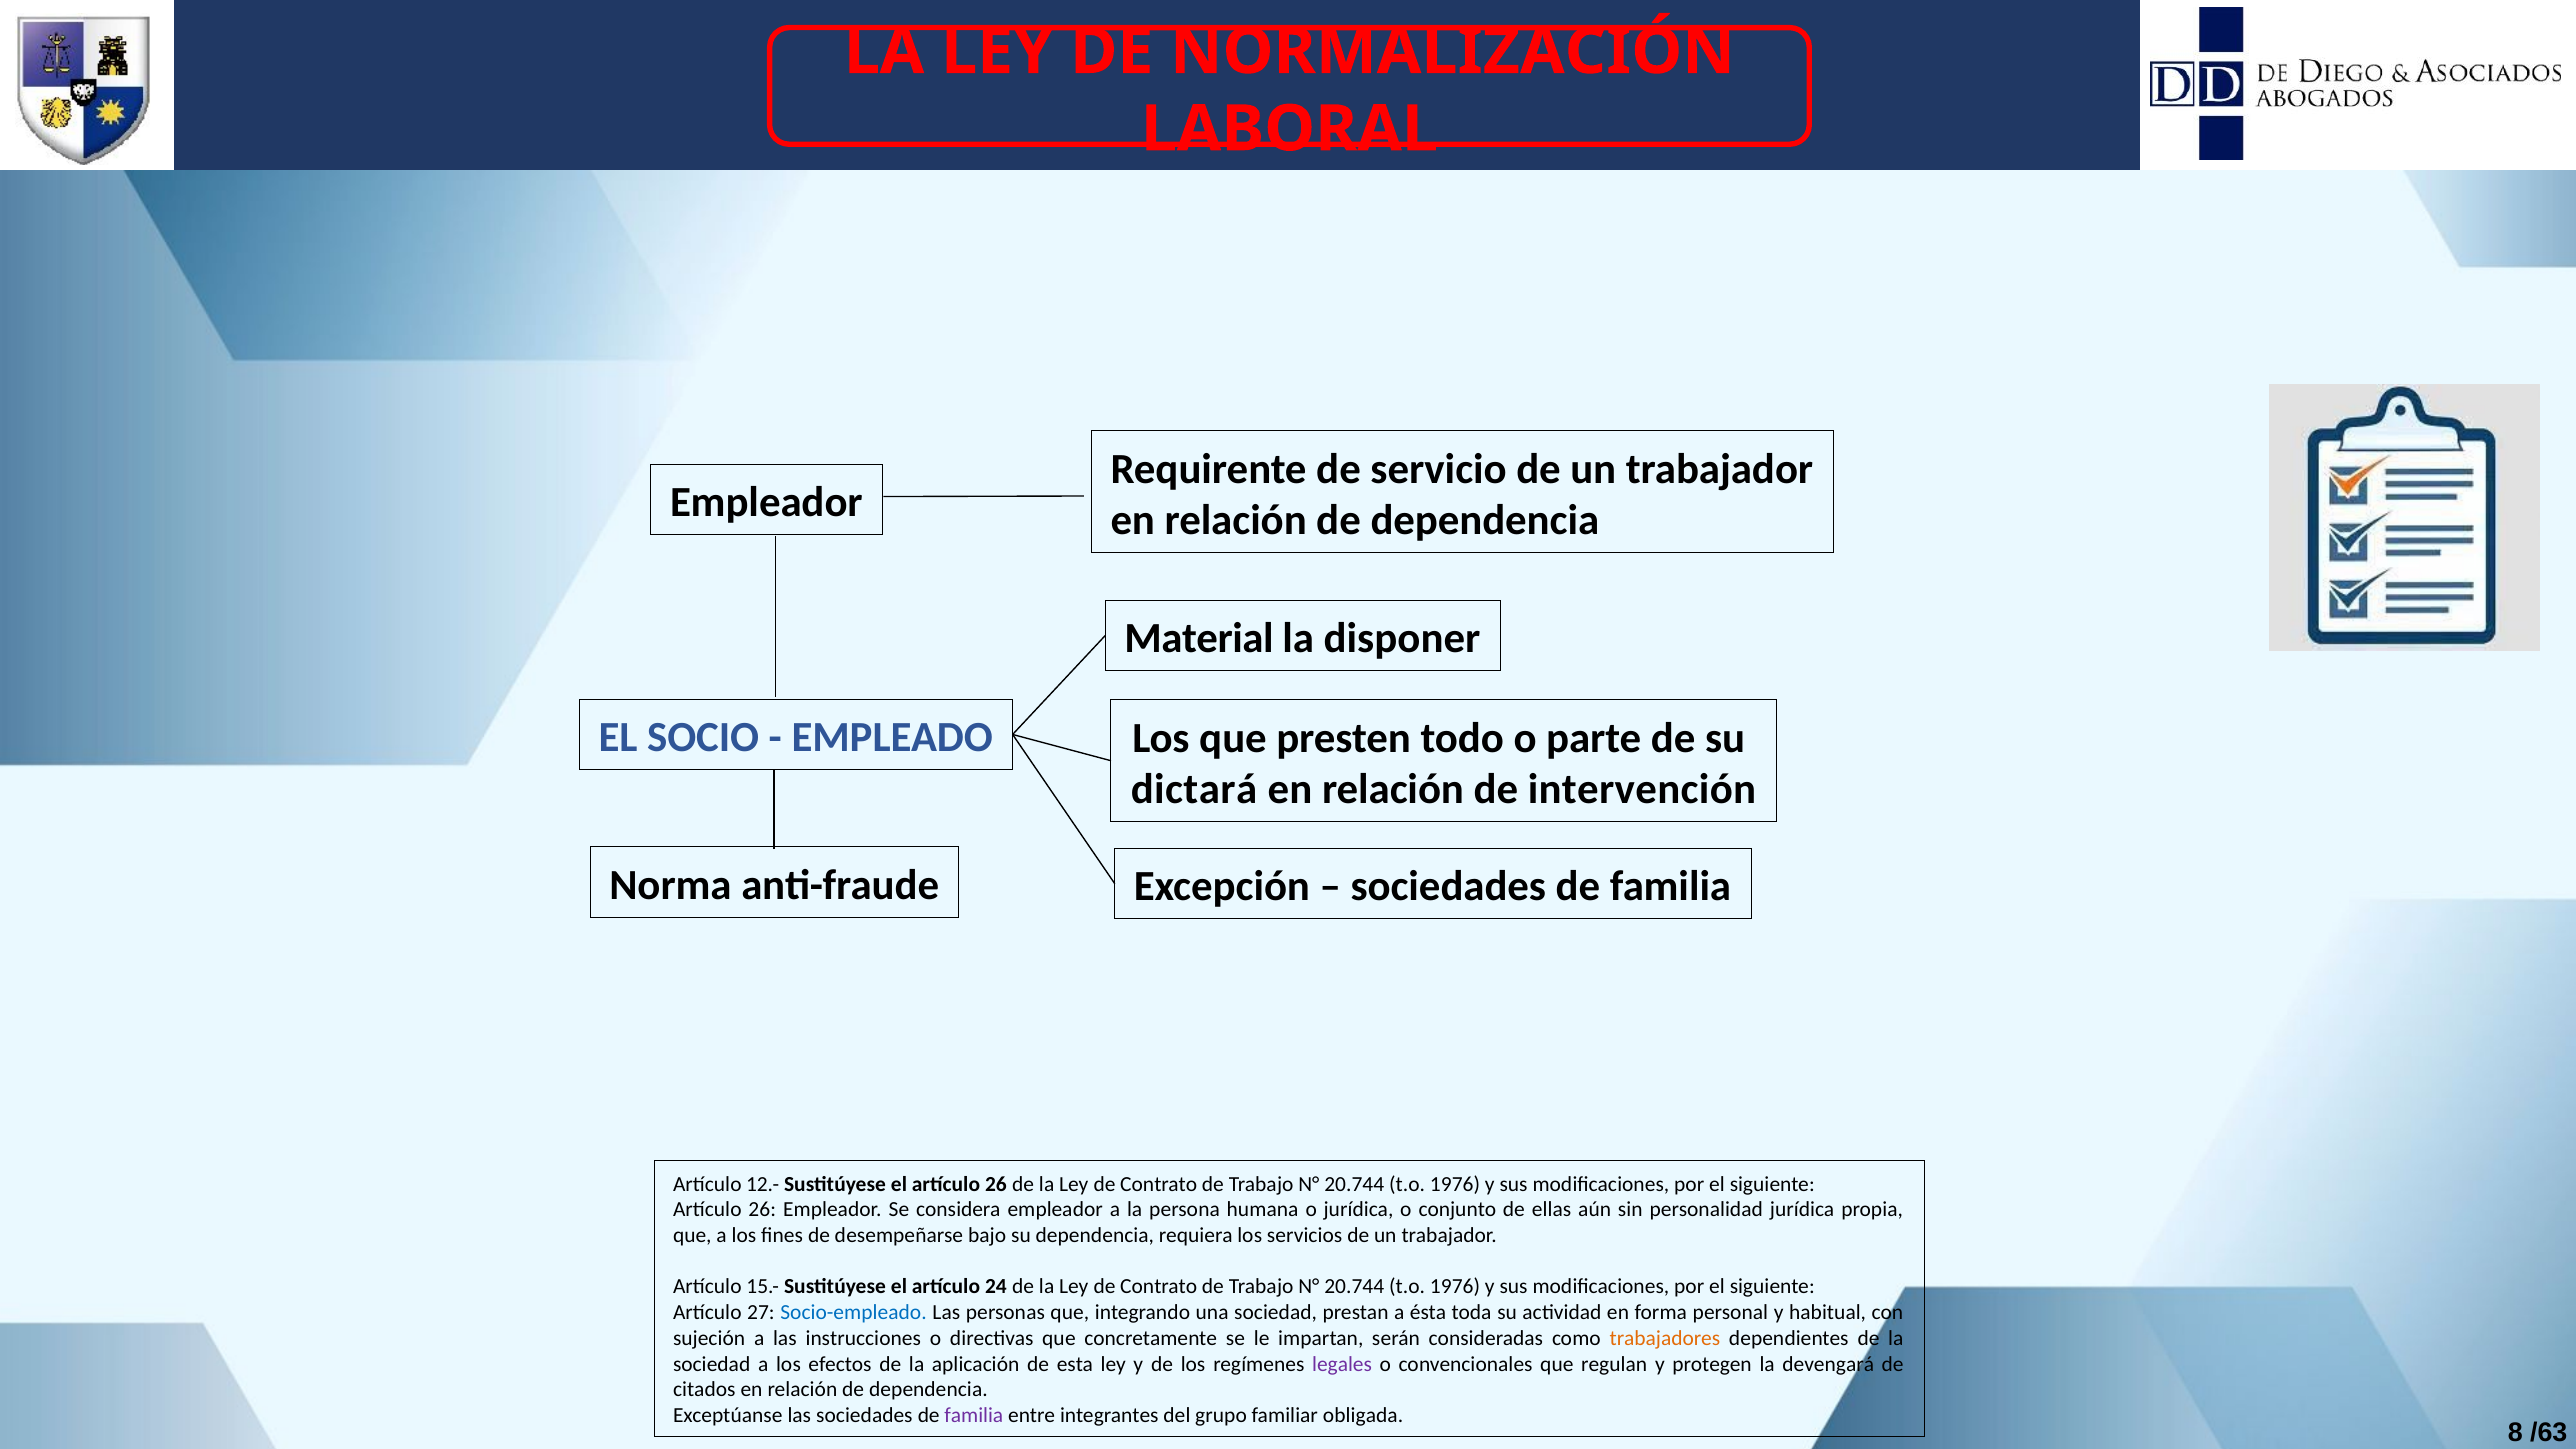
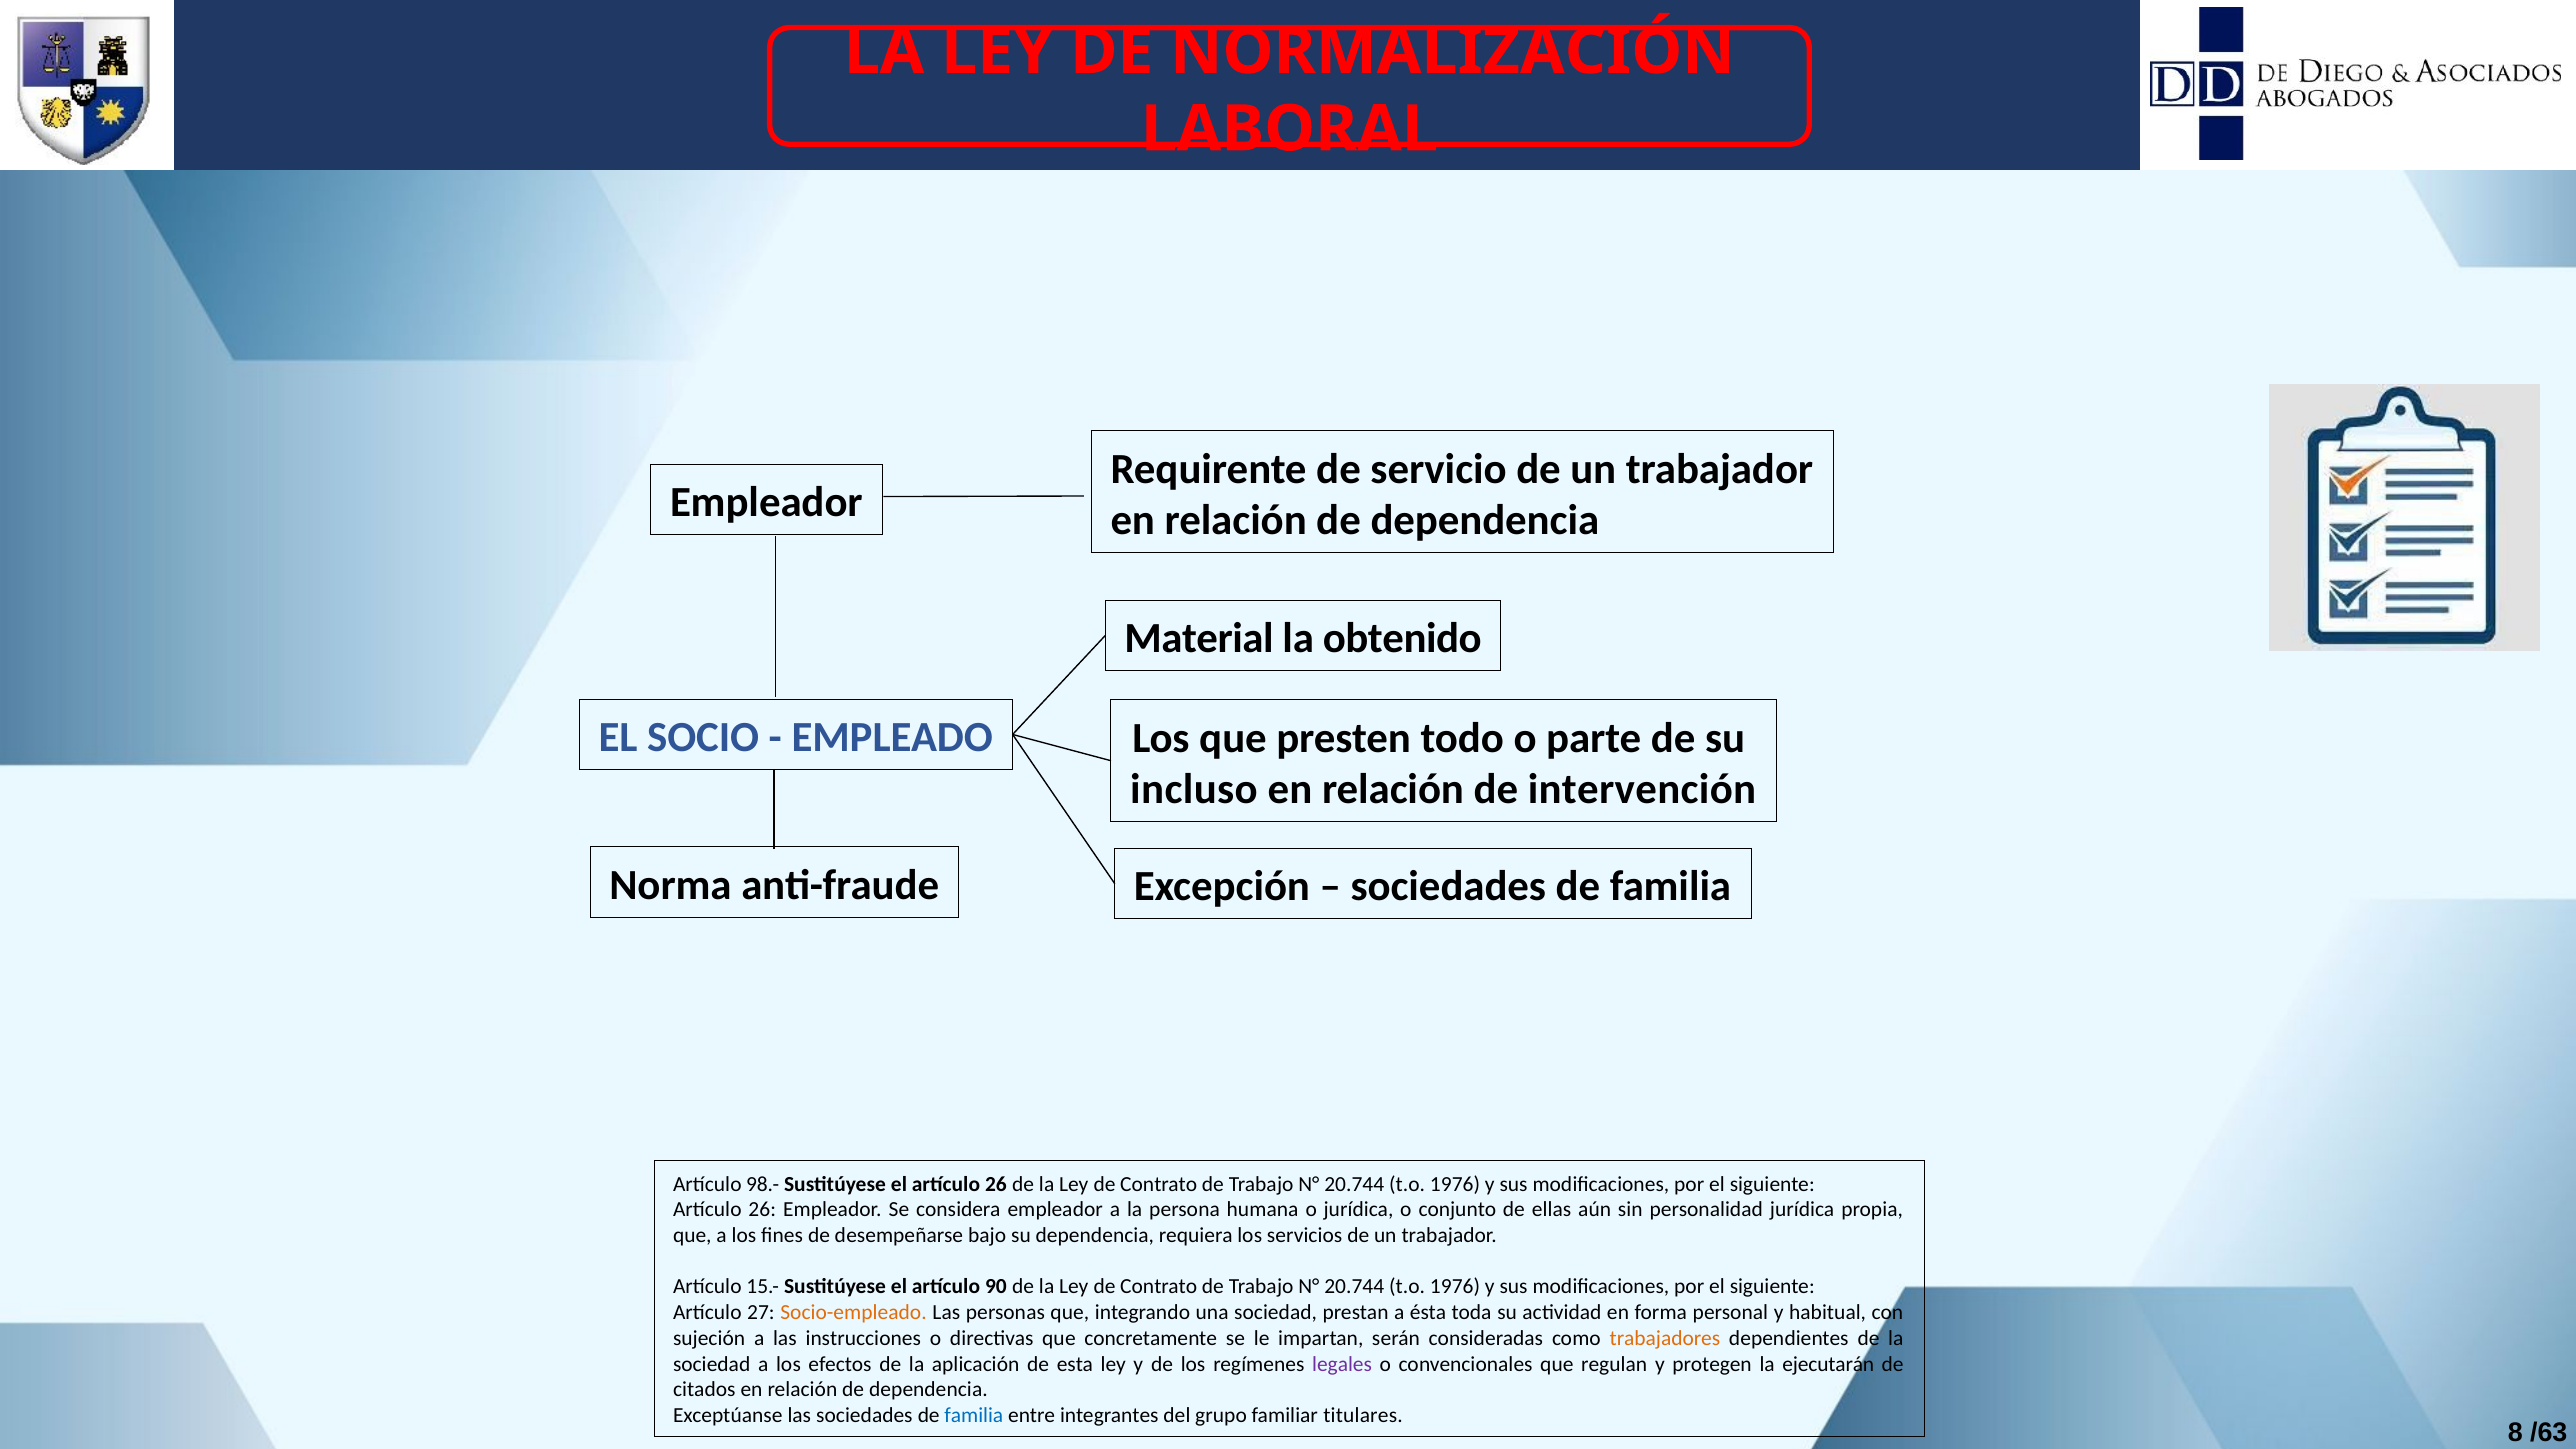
disponer: disponer -> obtenido (1402, 638)
dictará: dictará -> incluso (1194, 789)
12.-: 12.- -> 98.- (763, 1184)
24: 24 -> 90 (996, 1287)
Socio-empleado colour: blue -> orange (853, 1313)
devengará: devengará -> ejecutarán (1828, 1364)
familia colour: purple -> blue (974, 1415)
obligada: obligada -> titulares (1363, 1415)
